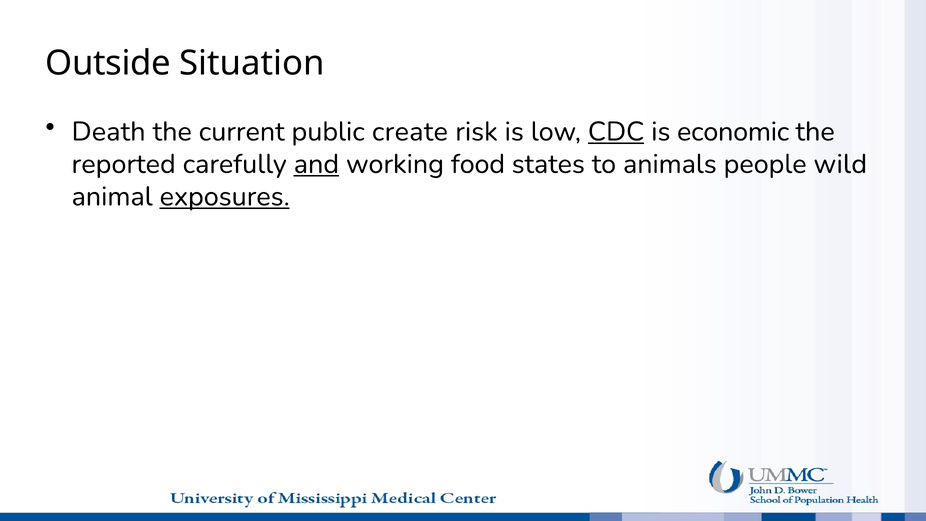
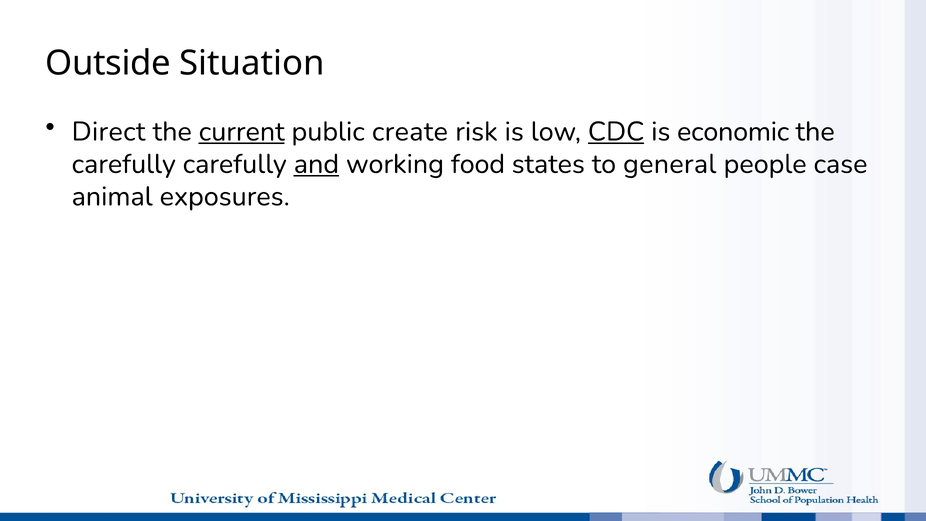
Death: Death -> Direct (108, 132)
current underline: none -> present (242, 132)
reported: reported -> carefully (124, 164)
animals: animals -> general (670, 164)
wild: wild -> case (840, 164)
exposures underline: present -> none (225, 196)
